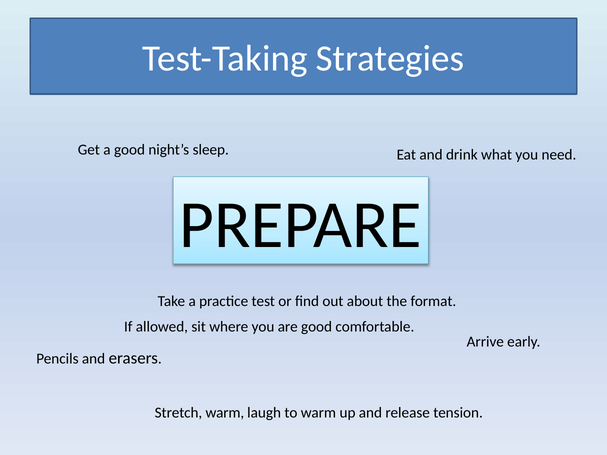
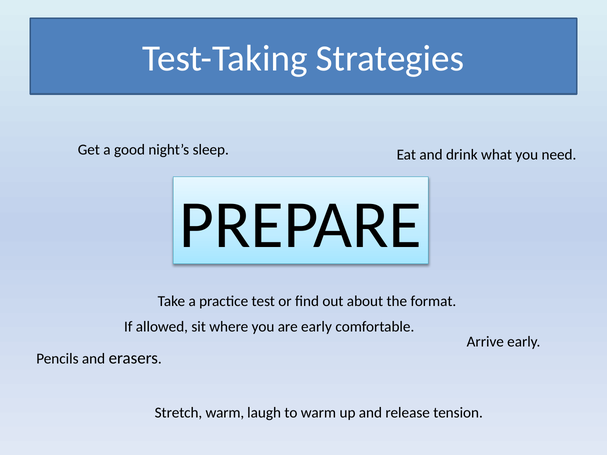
are good: good -> early (316, 327)
